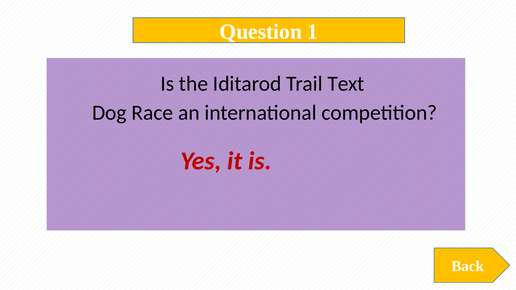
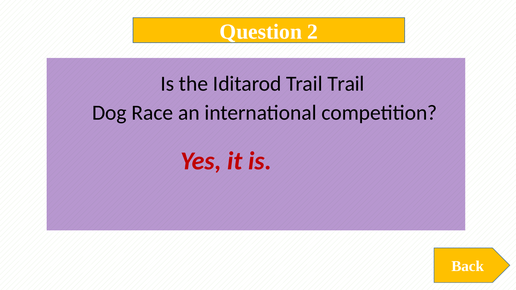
1: 1 -> 2 (313, 32)
Trail Text: Text -> Trail (346, 84)
